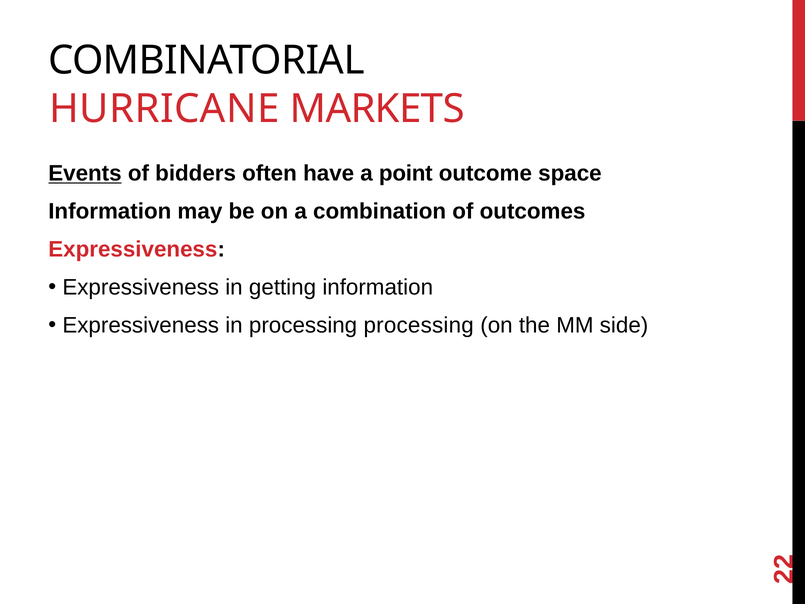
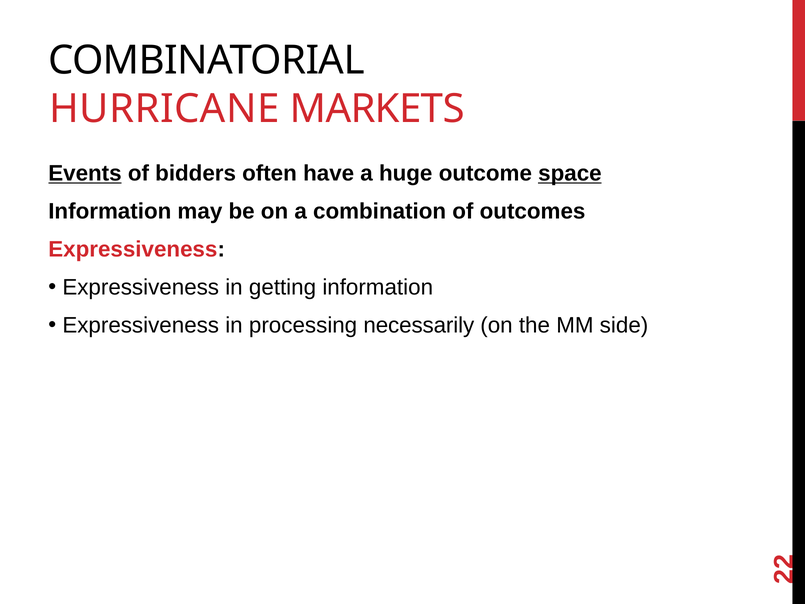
point: point -> huge (406, 173)
space underline: none -> present (570, 173)
processing processing: processing -> necessarily (419, 325)
